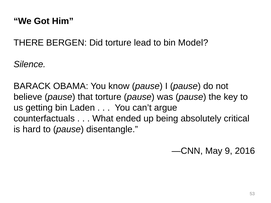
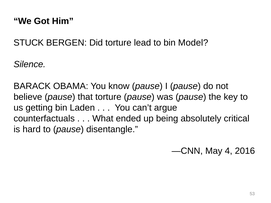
THERE: THERE -> STUCK (29, 43)
9: 9 -> 4 (229, 151)
